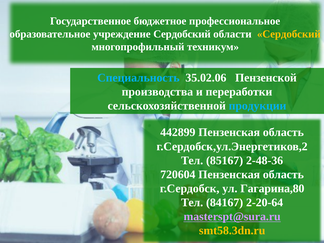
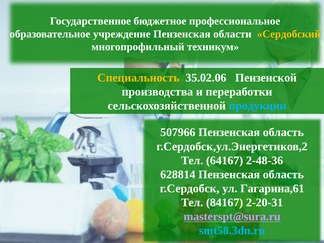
учреждение Сердобский: Сердобский -> Пензенская (182, 34)
Специальность colour: light blue -> yellow (138, 78)
442899: 442899 -> 507966 (178, 132)
85167: 85167 -> 64167 (225, 160)
720604: 720604 -> 628814 (178, 174)
Гагарина,80: Гагарина,80 -> Гагарина,61 (272, 188)
2-20-64: 2-20-64 -> 2-20-31 (265, 203)
smt58.3dn.ru colour: yellow -> light blue (232, 231)
